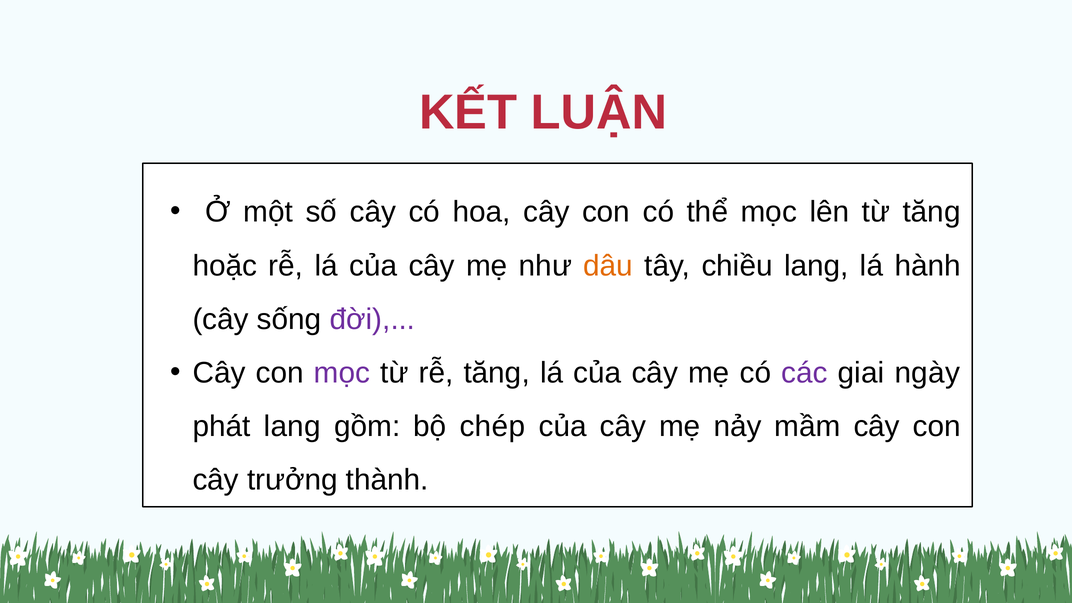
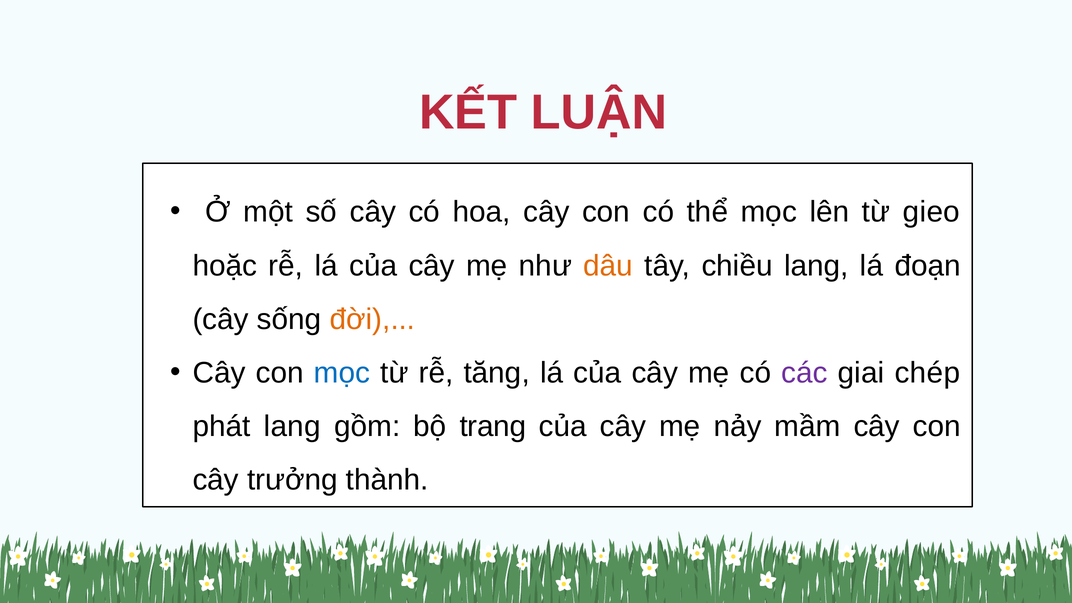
từ tăng: tăng -> gieo (931, 212)
hành: hành -> đoạn (928, 266)
đời colour: purple -> orange (372, 319)
mọc colour: purple -> blue (342, 373)
ngày: ngày -> chép (927, 373)
chép: chép -> trang (493, 426)
